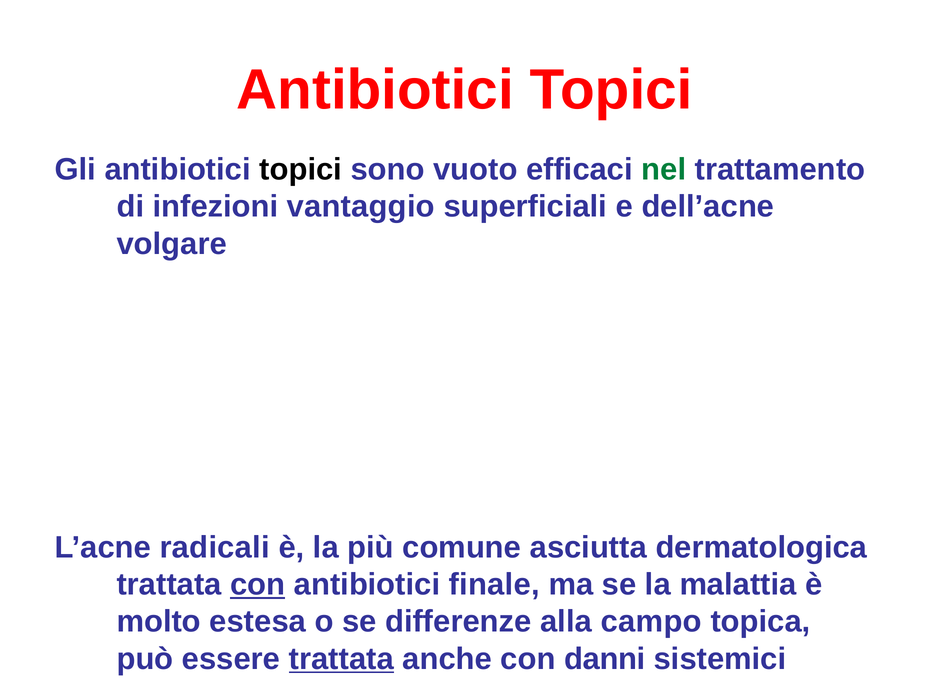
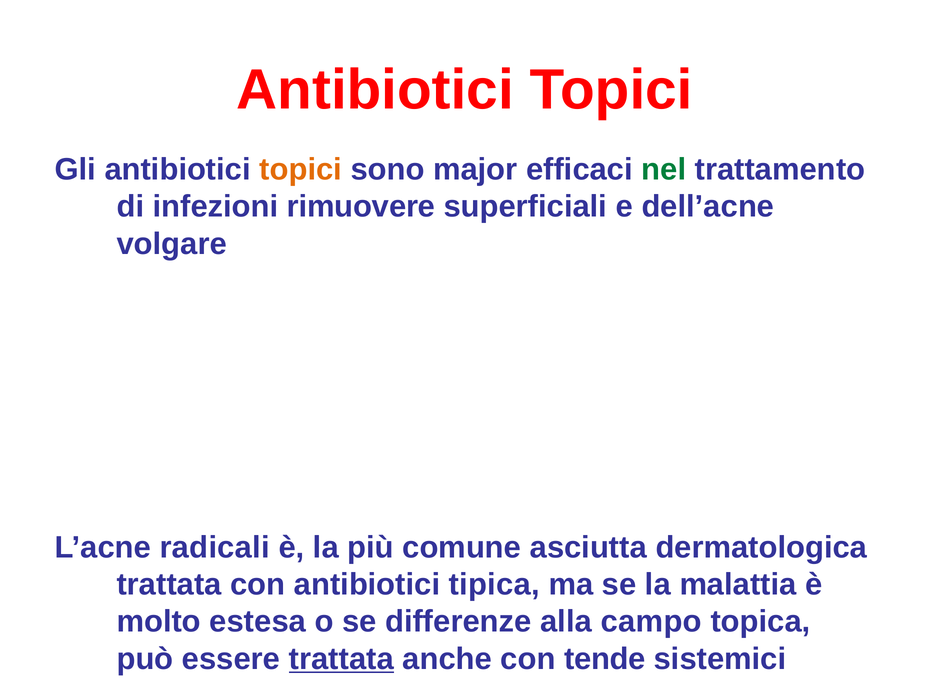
topici colour: black -> orange (301, 170)
vuoto: vuoto -> major (475, 170)
vantaggio: vantaggio -> rimuovere (361, 207)
con underline: present -> none (258, 585)
finale: finale -> tipica (494, 585)
danni: danni -> tende (605, 659)
